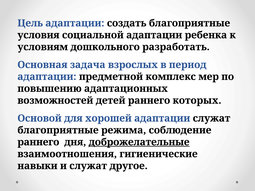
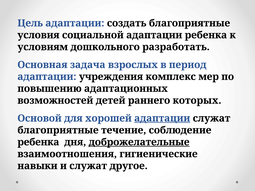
предметной: предметной -> учреждения (111, 77)
адаптации underline: none -> present (162, 118)
режима: режима -> течение (124, 130)
раннего: раннего -> ребенка (38, 142)
